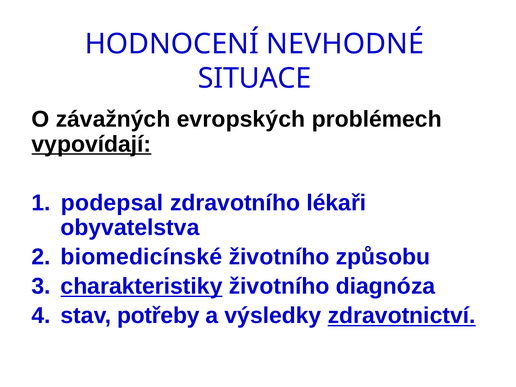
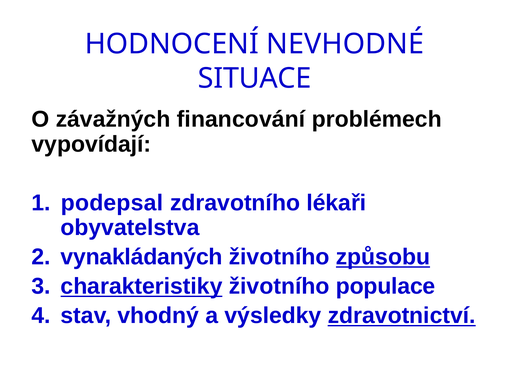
evropských: evropských -> financování (241, 119)
vypovídají underline: present -> none (91, 144)
biomedicínské: biomedicínské -> vynakládaných (142, 257)
způsobu underline: none -> present (383, 257)
diagnóza: diagnóza -> populace (386, 286)
potřeby: potřeby -> vhodný (158, 316)
